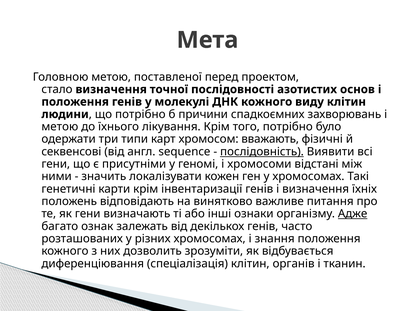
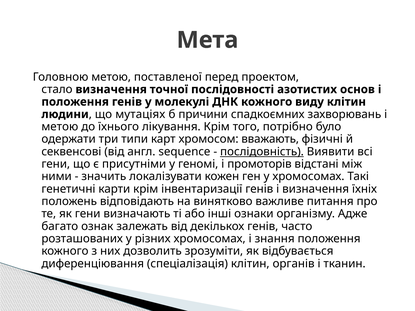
що потрібно: потрібно -> мутаціях (140, 114)
хромосоми: хромосоми -> промоторів (259, 164)
Адже underline: present -> none (353, 214)
